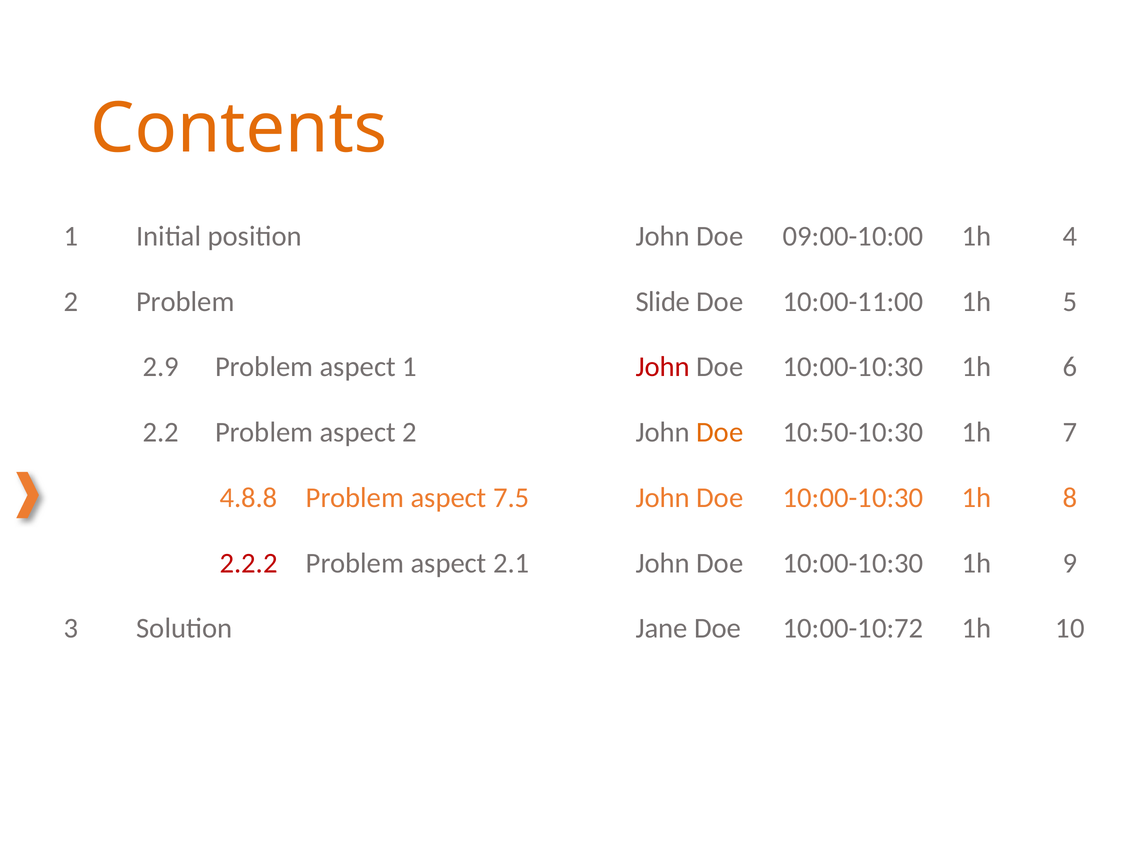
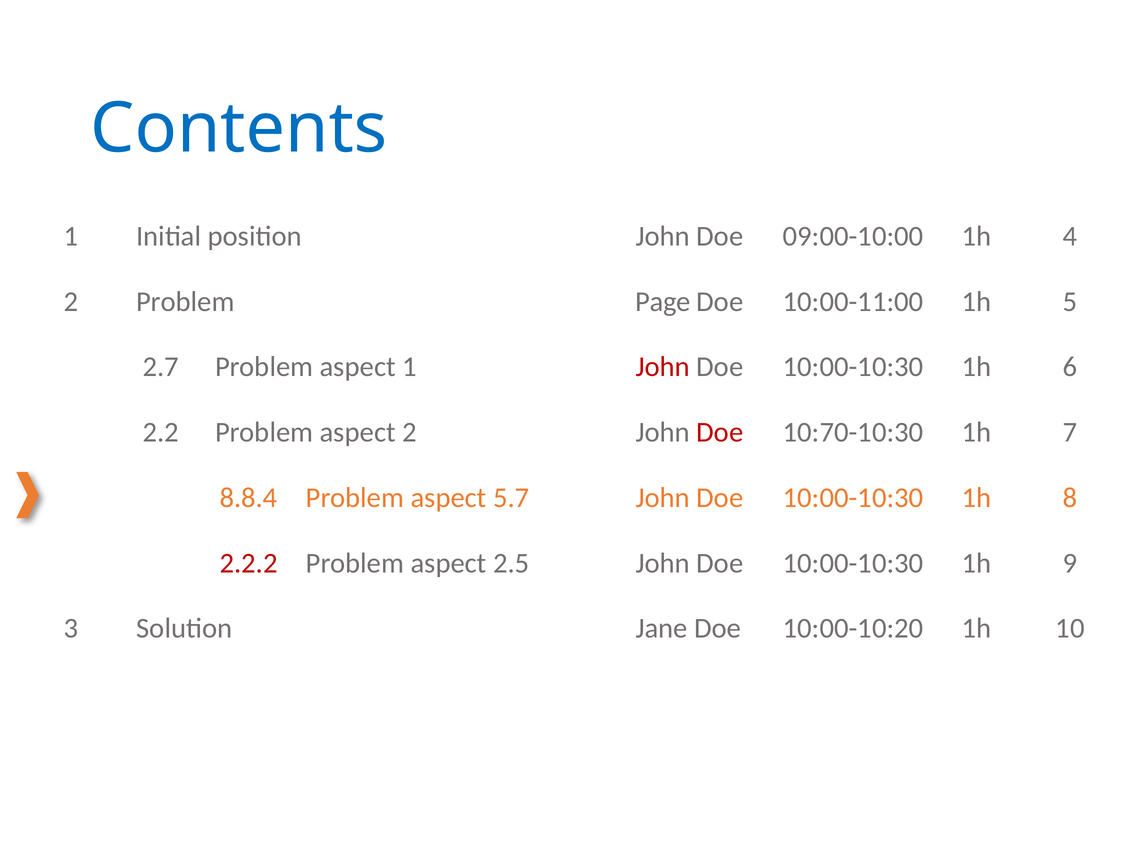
Contents colour: orange -> blue (239, 129)
Slide: Slide -> Page (663, 302)
2.9: 2.9 -> 2.7 (161, 367)
Doe colour: orange -> red (720, 432)
10:50-10:30: 10:50-10:30 -> 10:70-10:30 (853, 432)
4.8.8: 4.8.8 -> 8.8.4 (248, 498)
7.5: 7.5 -> 5.7 (511, 498)
2.1: 2.1 -> 2.5 (511, 563)
10:00-10:72: 10:00-10:72 -> 10:00-10:20 (853, 628)
